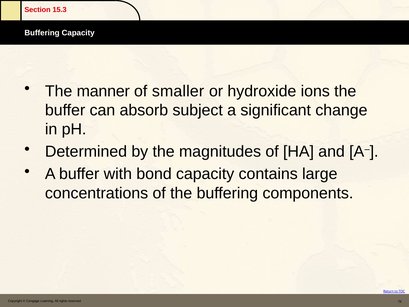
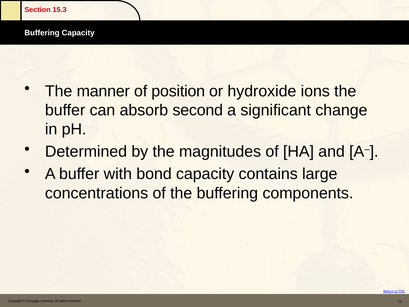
smaller: smaller -> position (178, 91)
subject: subject -> second (198, 110)
